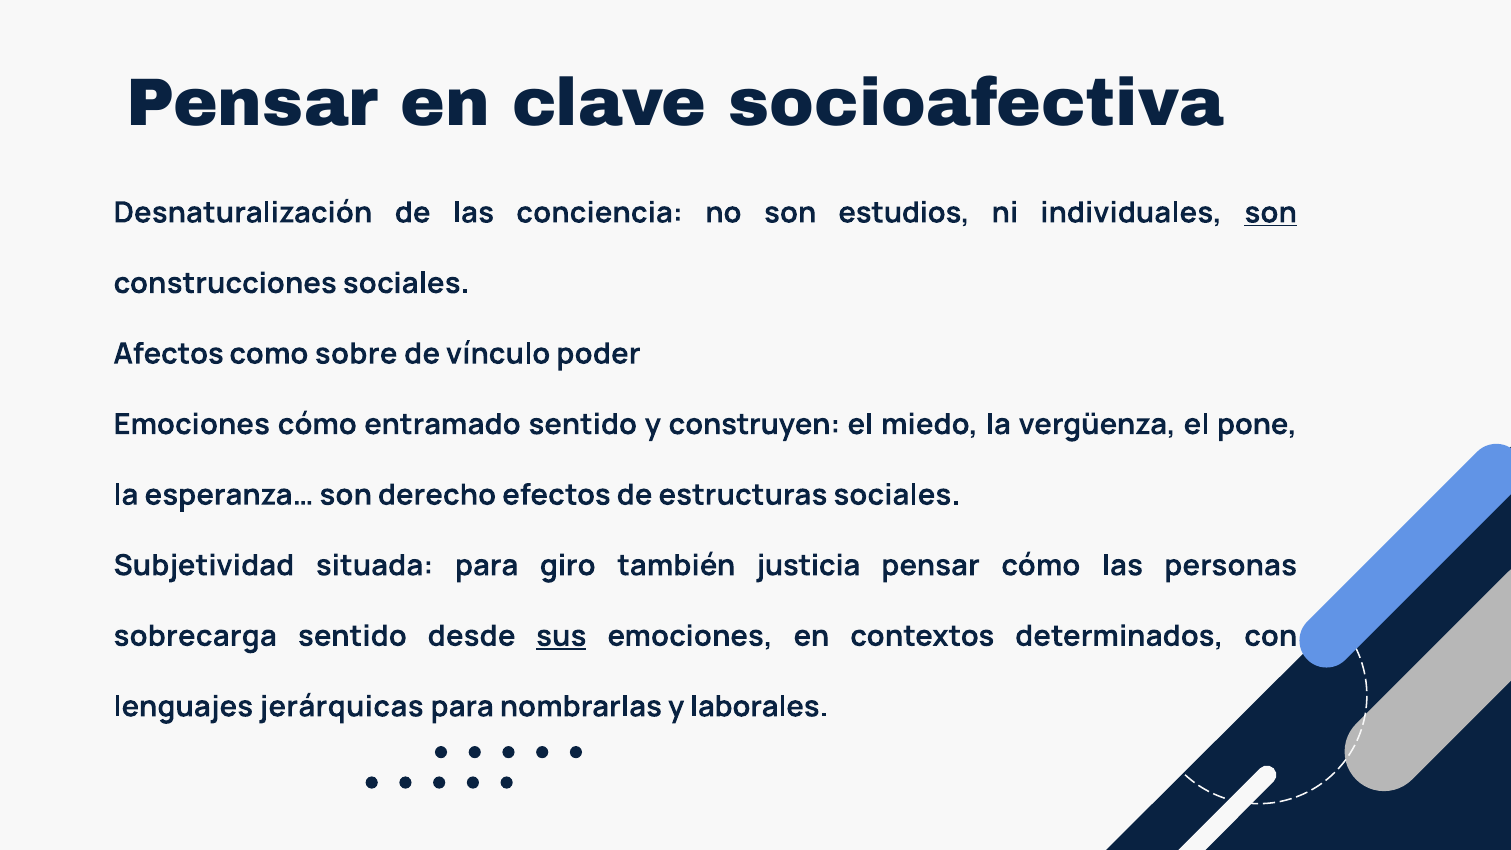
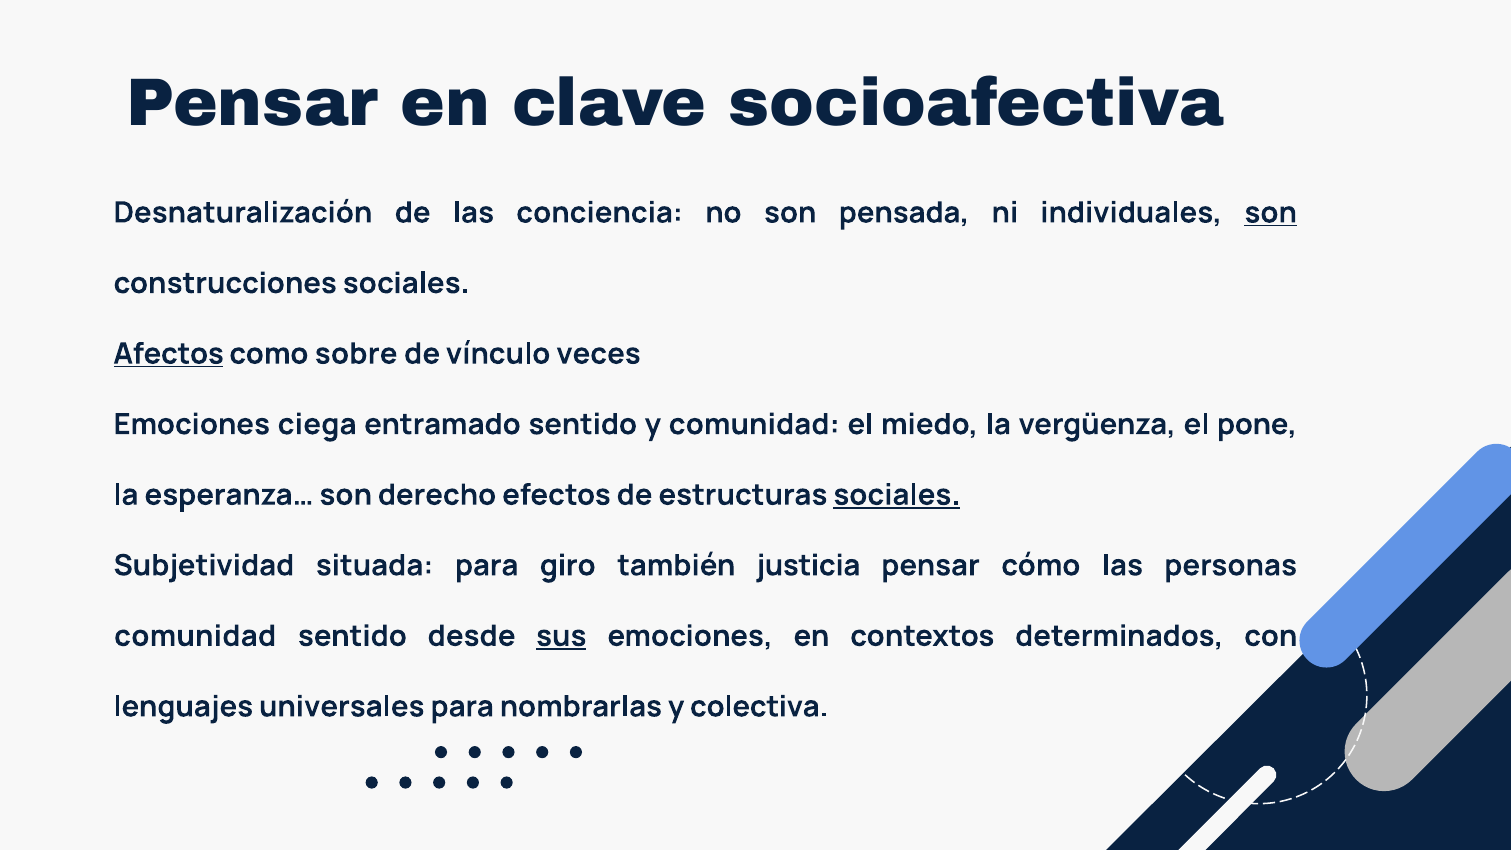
estudios: estudios -> pensada (904, 213)
Afectos underline: none -> present (169, 354)
poder: poder -> veces (599, 354)
Emociones cómo: cómo -> ciega (317, 424)
y construyen: construyen -> comunidad (754, 424)
sociales underline: none -> present (897, 495)
sobrecarga: sobrecarga -> comunidad (195, 636)
jerárquicas: jerárquicas -> universales (342, 707)
laborales: laborales -> colectiva (759, 707)
